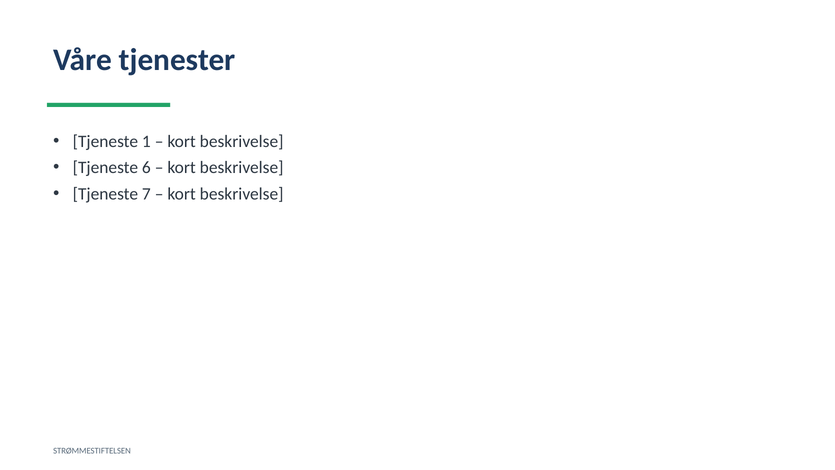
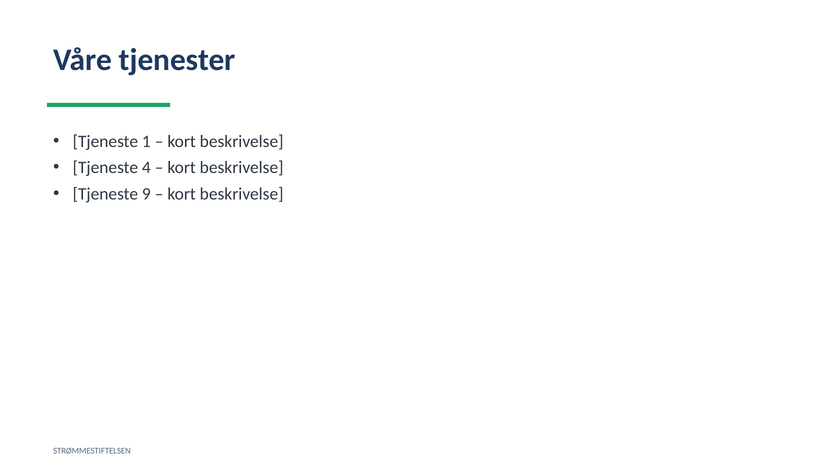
6: 6 -> 4 (146, 168)
7: 7 -> 9 (146, 194)
